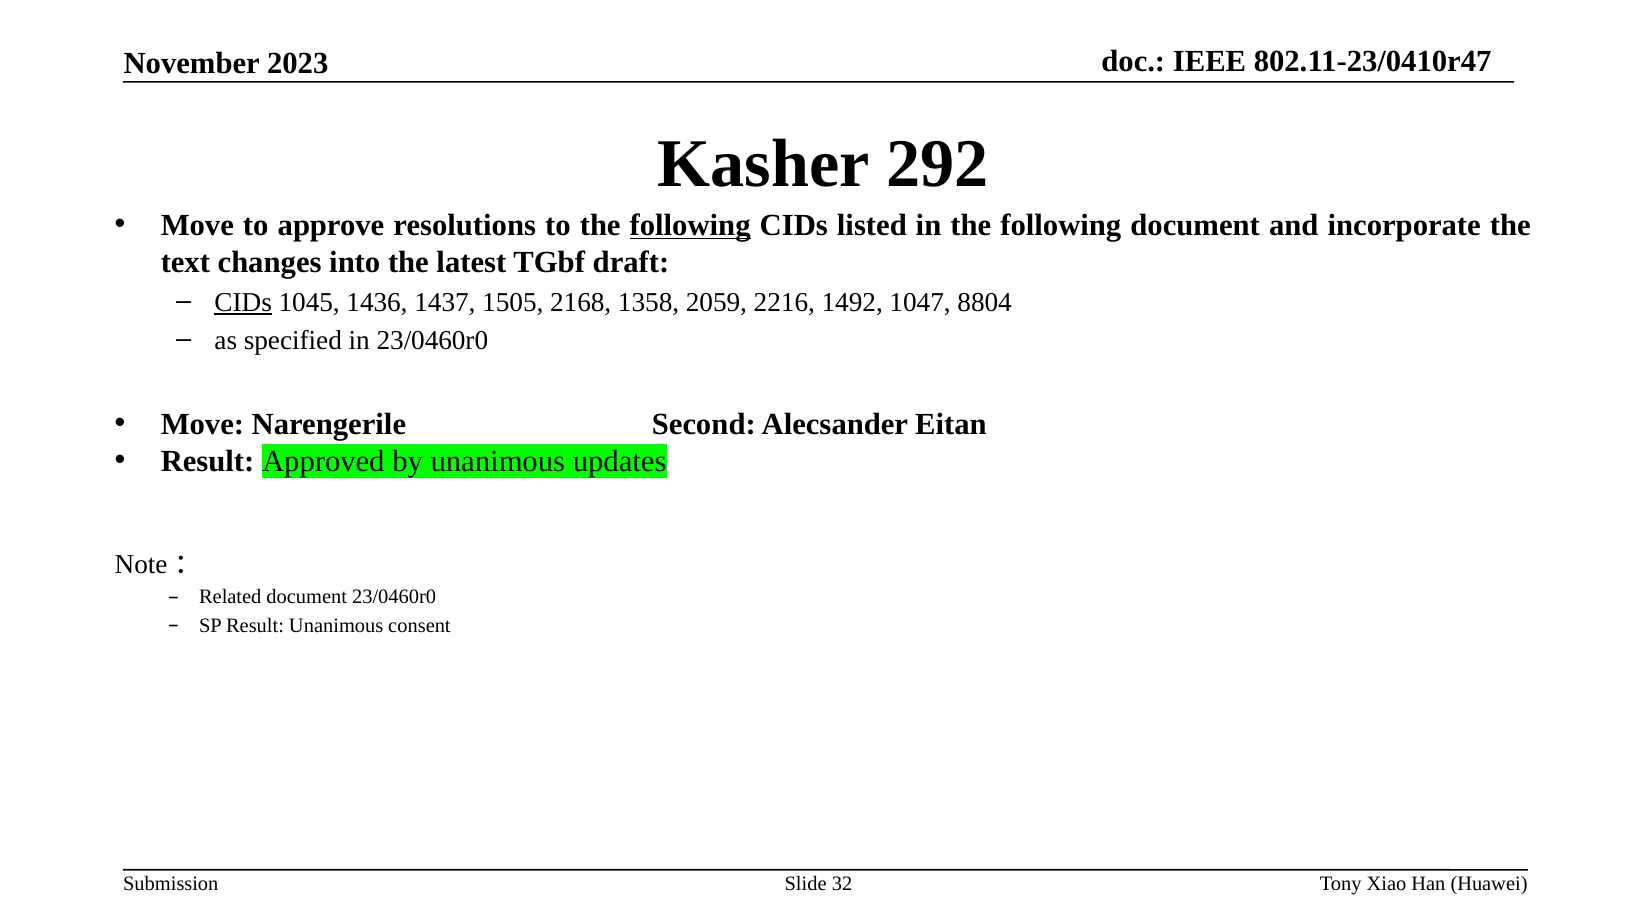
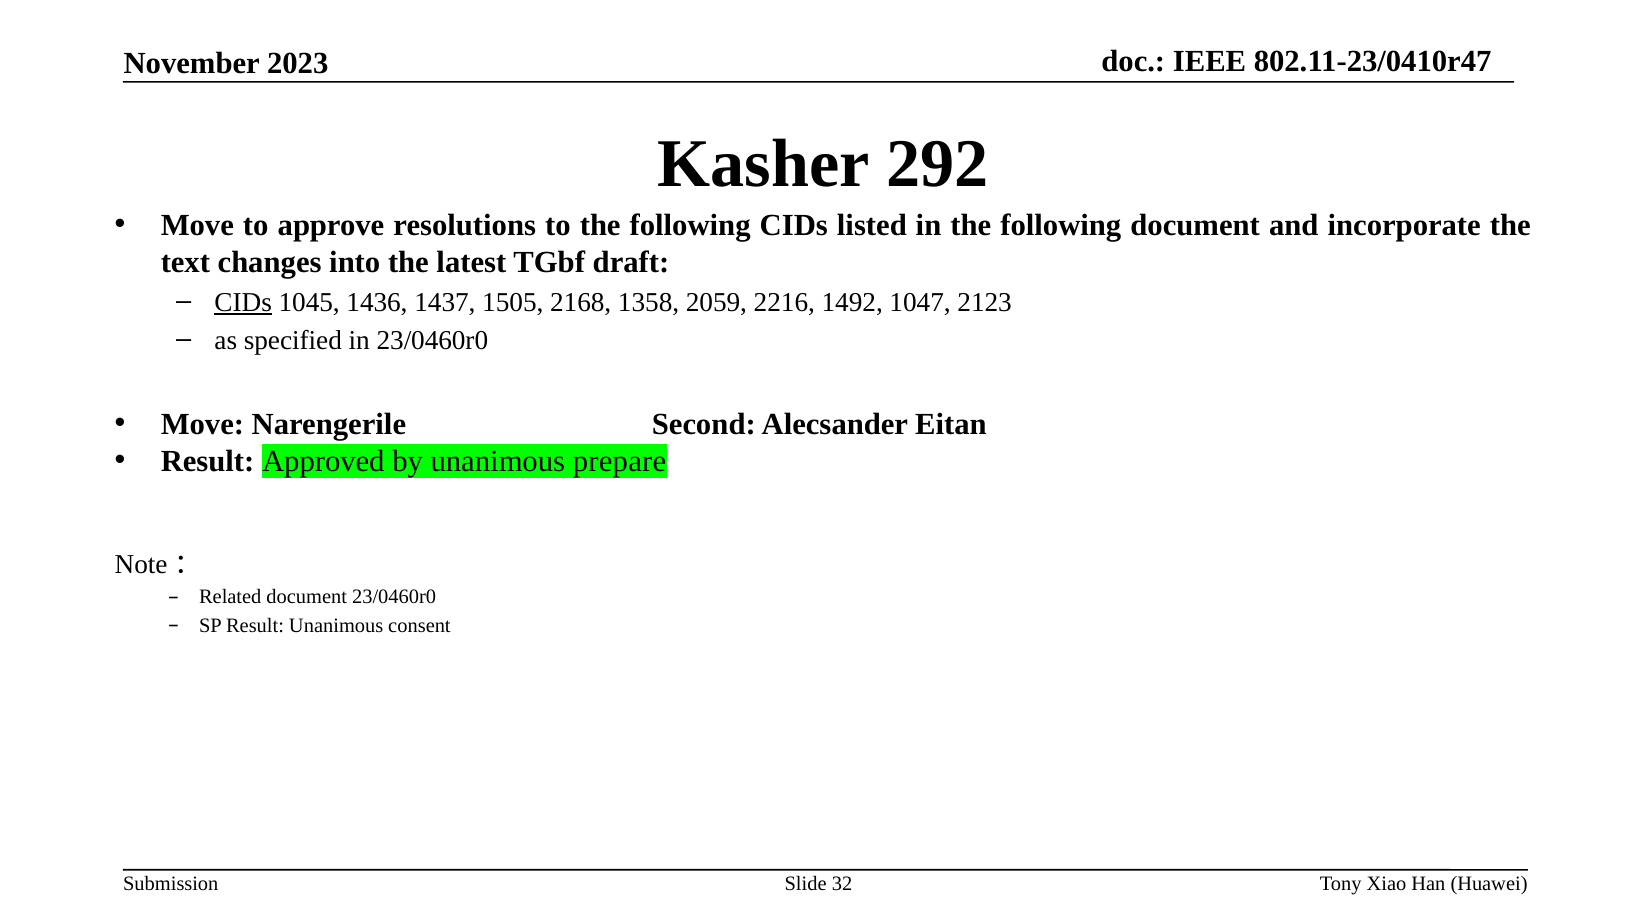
following underline: present -> none (690, 225)
8804: 8804 -> 2123 (985, 302)
updates: updates -> prepare (620, 461)
